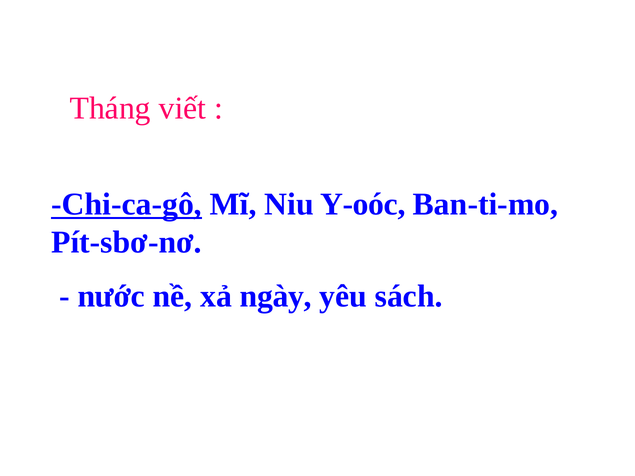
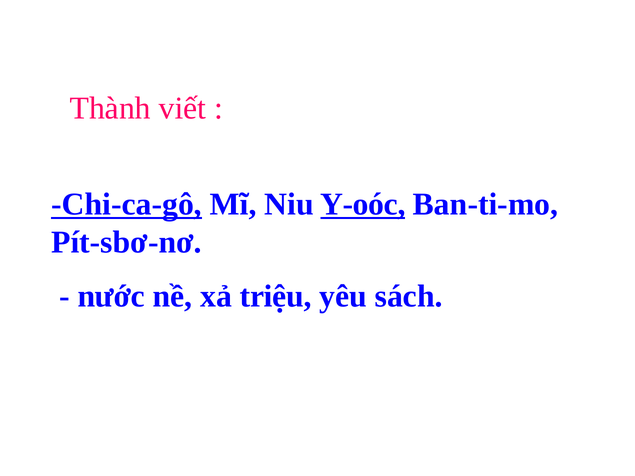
Tháng: Tháng -> Thành (110, 108)
Y-oóc underline: none -> present (363, 204)
ngày: ngày -> triệu (276, 296)
